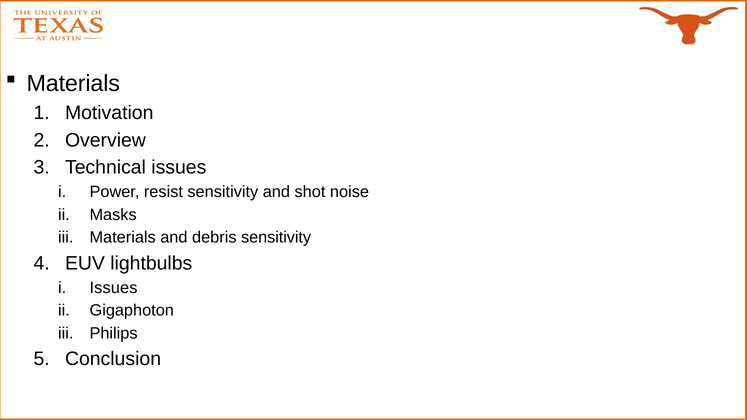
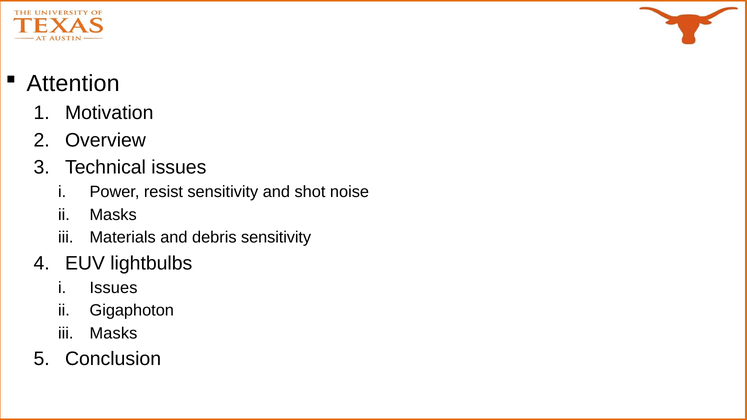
Materials: Materials -> Attention (73, 84)
Philips: Philips -> Masks (113, 334)
